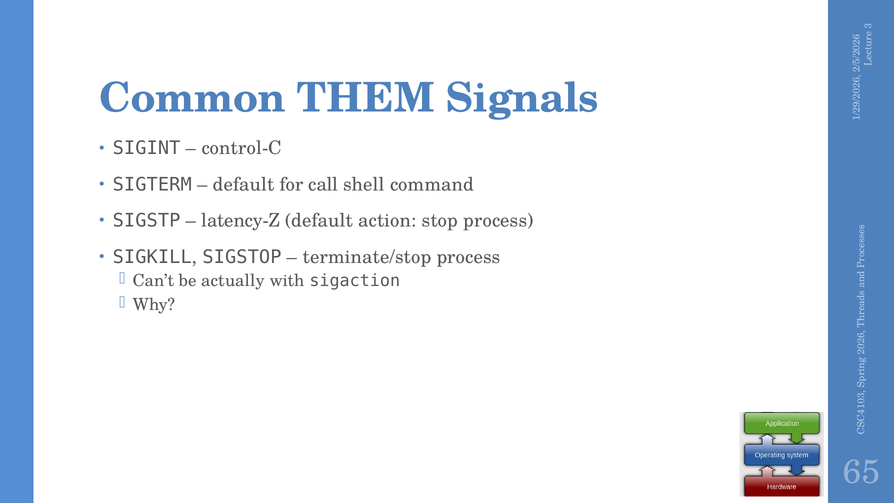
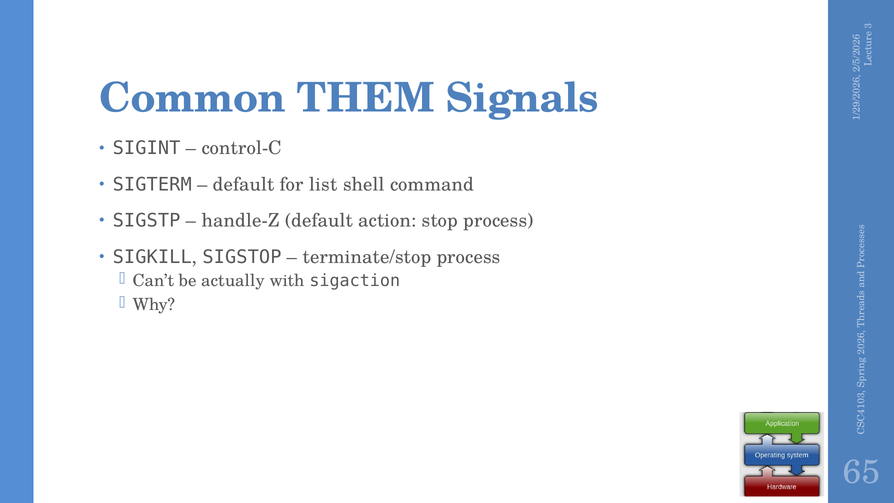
call: call -> list (323, 184)
latency-Z: latency-Z -> handle-Z (241, 221)
